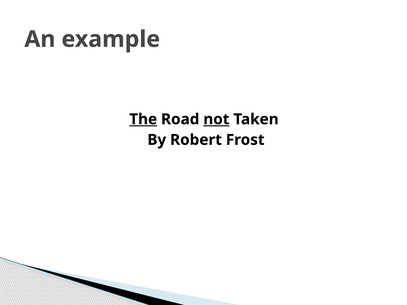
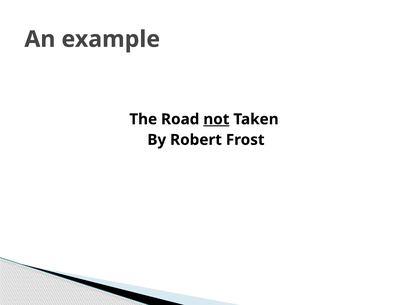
The underline: present -> none (143, 119)
